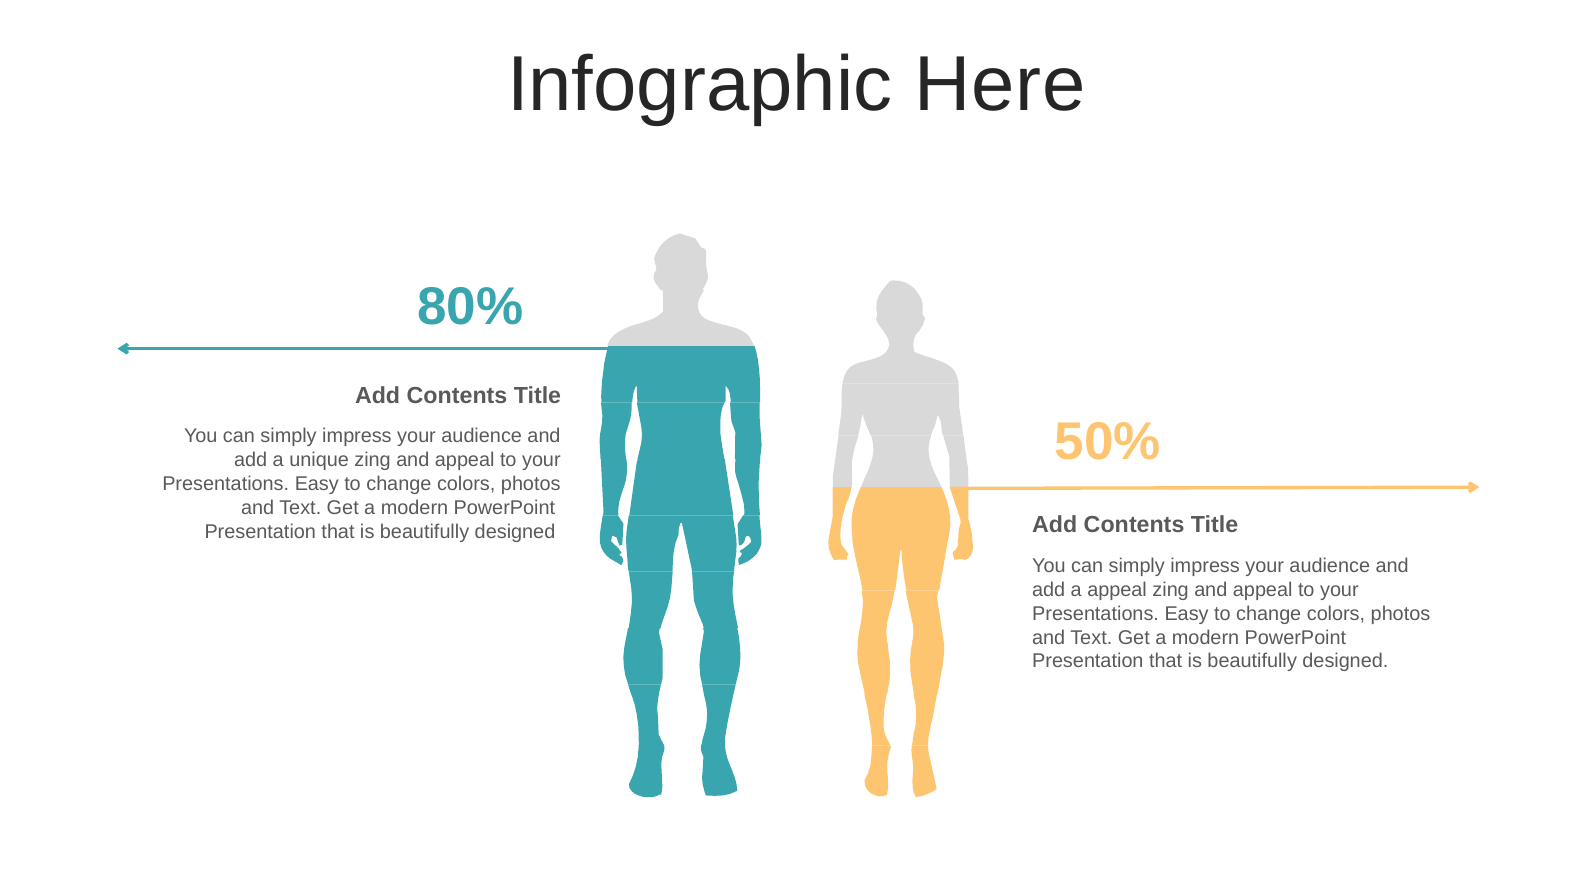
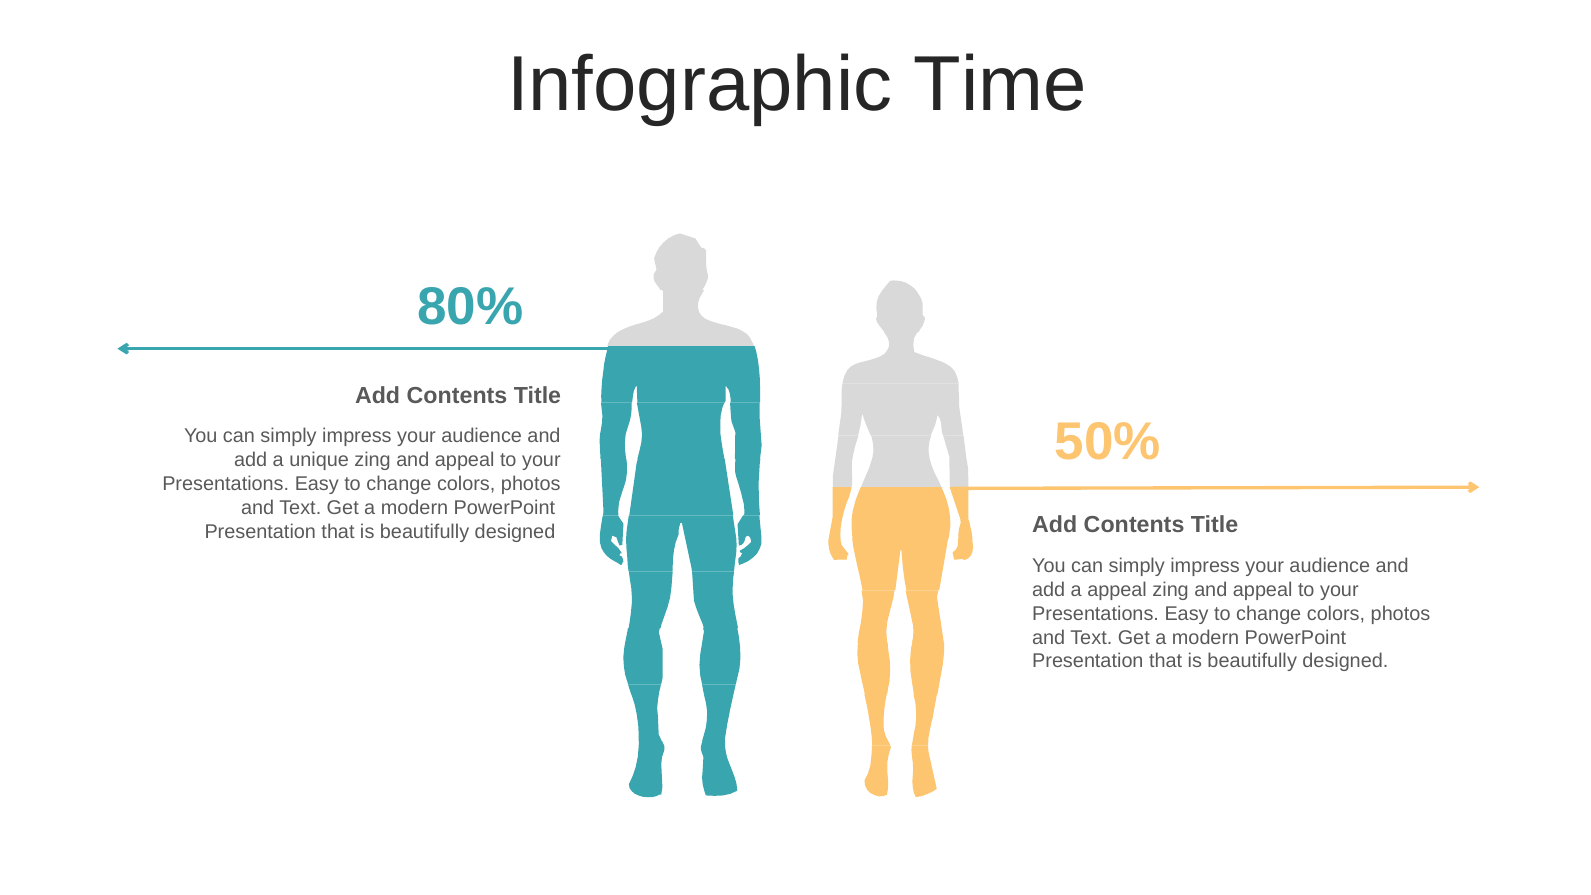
Here: Here -> Time (1000, 85)
